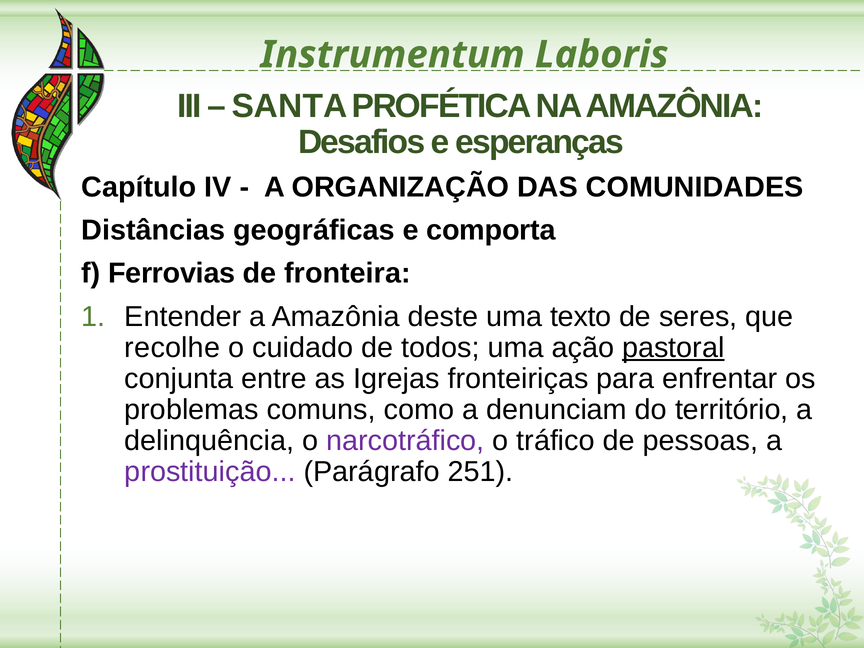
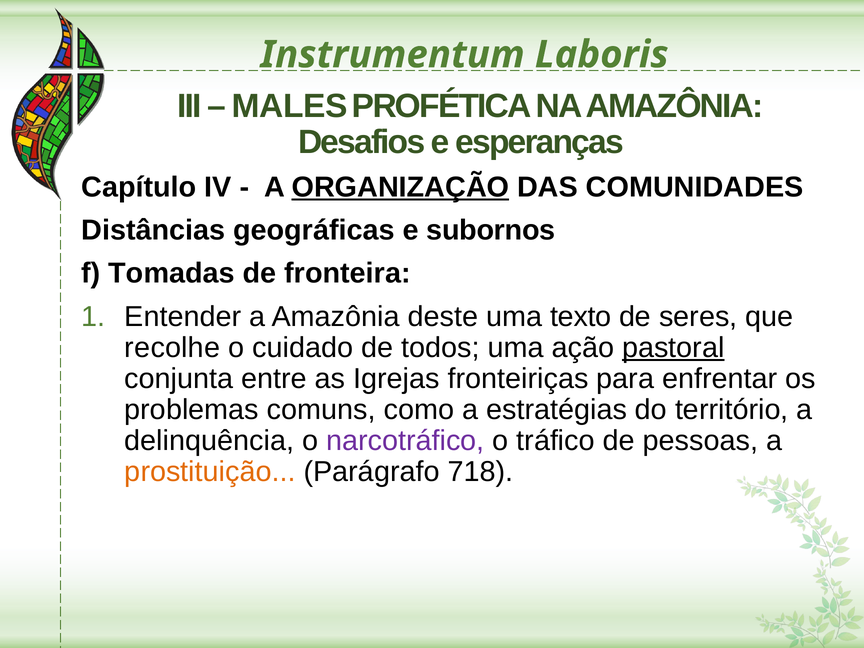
SANTA: SANTA -> MALES (290, 106)
ORGANIZAÇÃO underline: none -> present (400, 187)
comporta: comporta -> subornos (491, 230)
Ferrovias: Ferrovias -> Tomadas (172, 273)
denunciam: denunciam -> estratégias (557, 410)
prostituição colour: purple -> orange (210, 472)
251: 251 -> 718 (480, 472)
